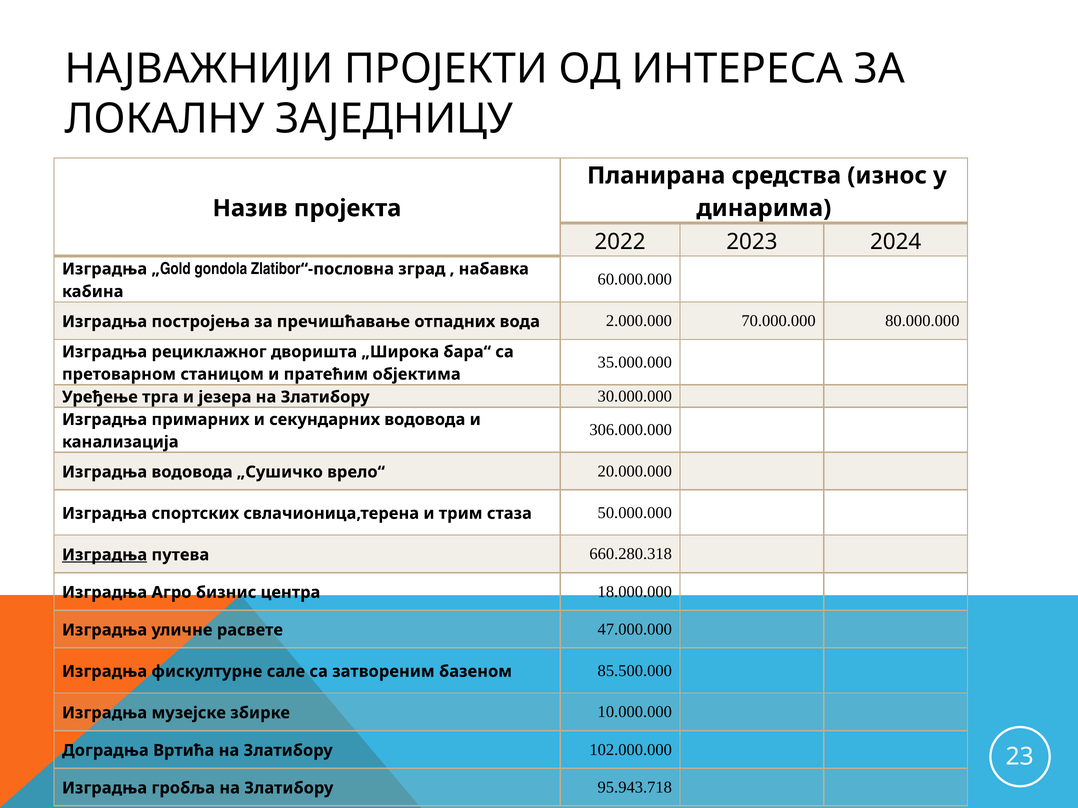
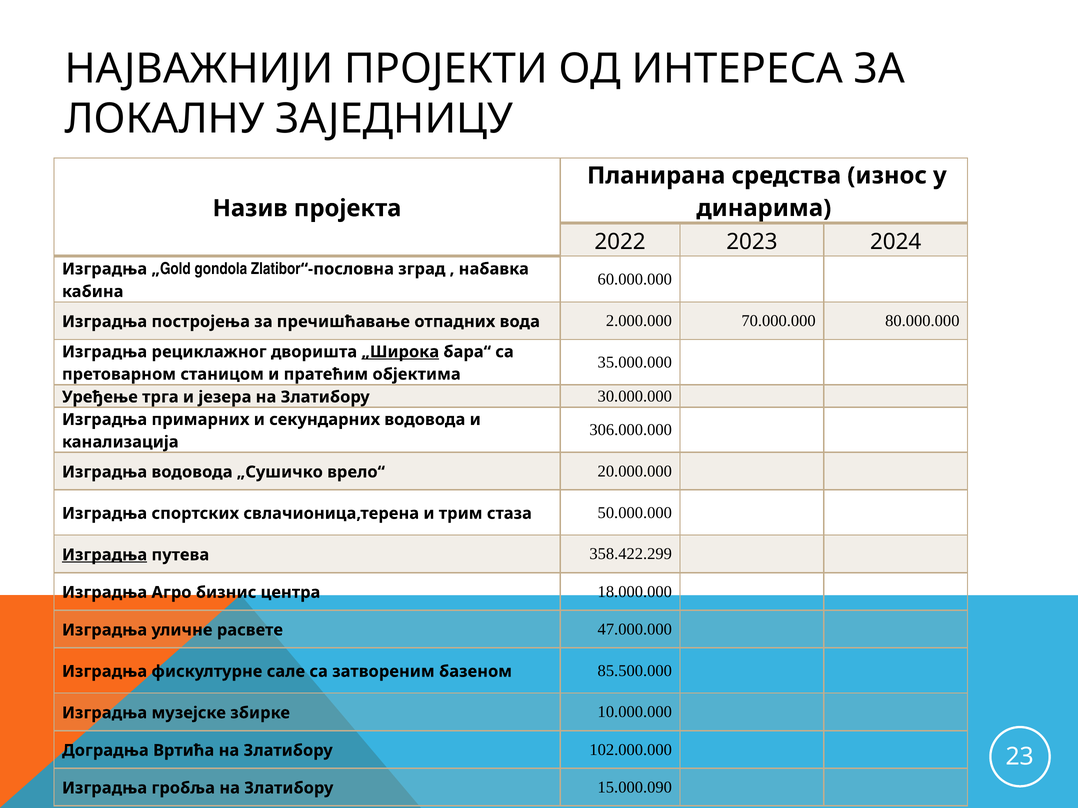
„Широка underline: none -> present (400, 352)
660.280.318: 660.280.318 -> 358.422.299 (631, 554)
95.943.718: 95.943.718 -> 15.000.090 (635, 788)
